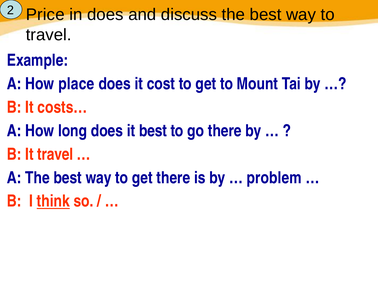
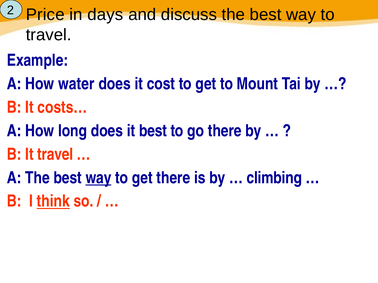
in does: does -> days (105, 15)
place: place -> water (76, 84)
way underline: none -> present (99, 178)
problem: problem -> climbing (274, 178)
